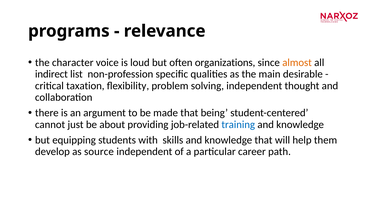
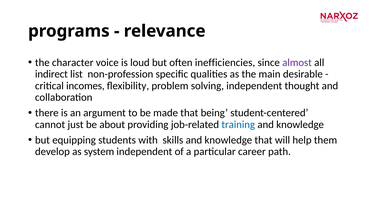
organizations: organizations -> inefficiencies (225, 62)
almost colour: orange -> purple (297, 62)
taxation: taxation -> incomes (85, 86)
source: source -> system (99, 151)
